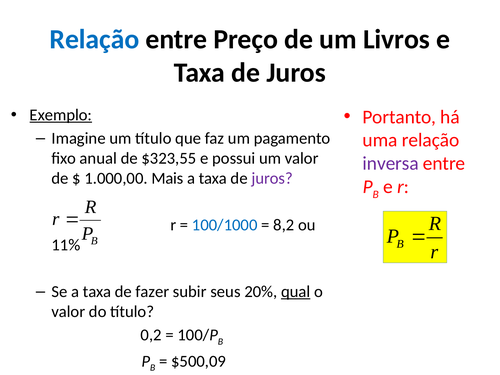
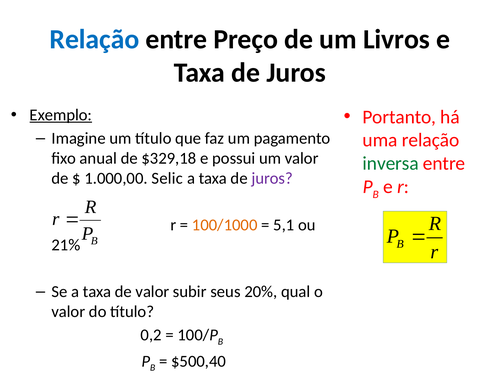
$323,55: $323,55 -> $329,18 (169, 158)
inversa colour: purple -> green (391, 164)
Mais: Mais -> Selic (167, 178)
100/1000 colour: blue -> orange (225, 225)
8,2: 8,2 -> 5,1 (284, 225)
11%: 11% -> 21% (66, 245)
de fazer: fazer -> valor (152, 292)
qual underline: present -> none (296, 292)
$500,09: $500,09 -> $500,40 (199, 361)
